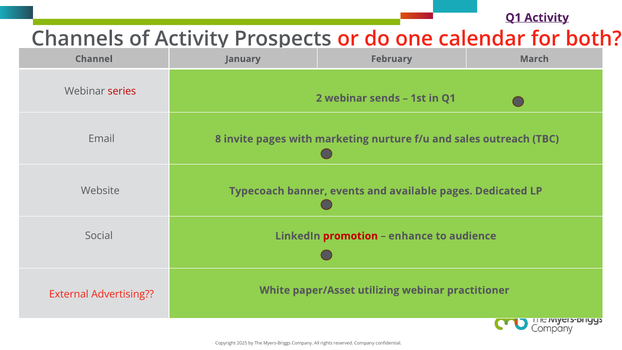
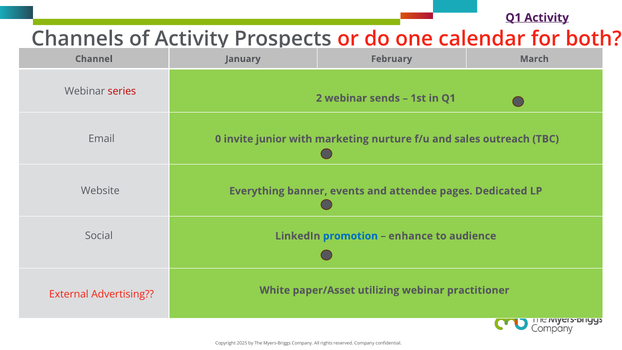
8: 8 -> 0 (218, 139)
invite pages: pages -> junior (271, 139)
Typecoach: Typecoach -> Everything (257, 191)
available: available -> attendee (413, 191)
promotion colour: red -> blue (350, 236)
